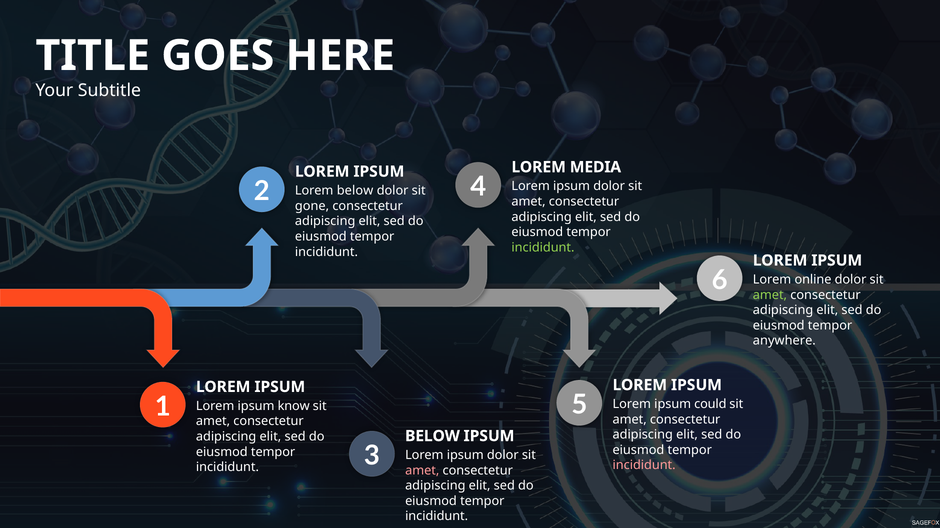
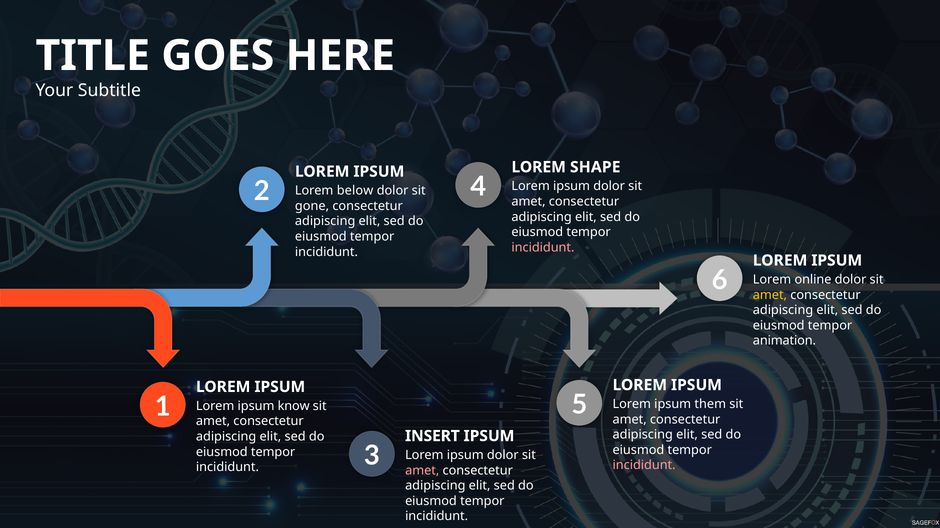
MEDIA: MEDIA -> SHAPE (595, 167)
incididunt colour: light green -> pink (543, 248)
amet colour: light green -> yellow (770, 295)
anywhere: anywhere -> animation (784, 341)
could: could -> them (710, 405)
BELOW: BELOW -> INSERT (432, 437)
